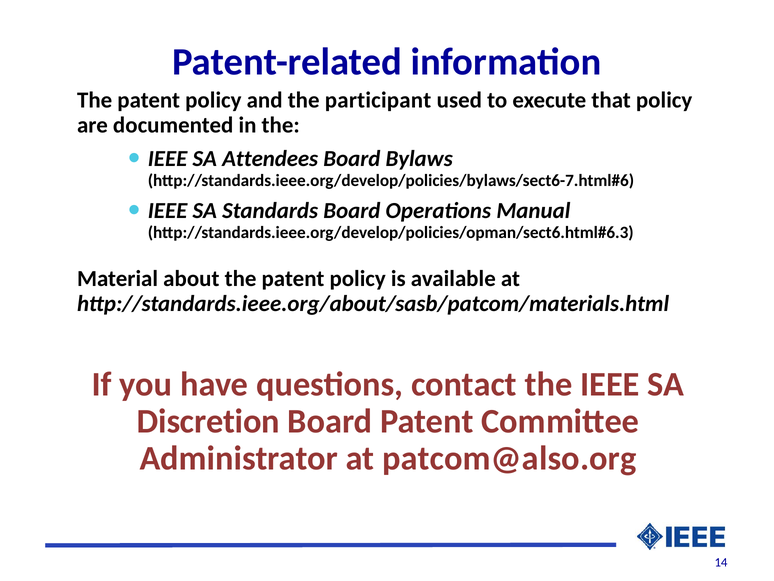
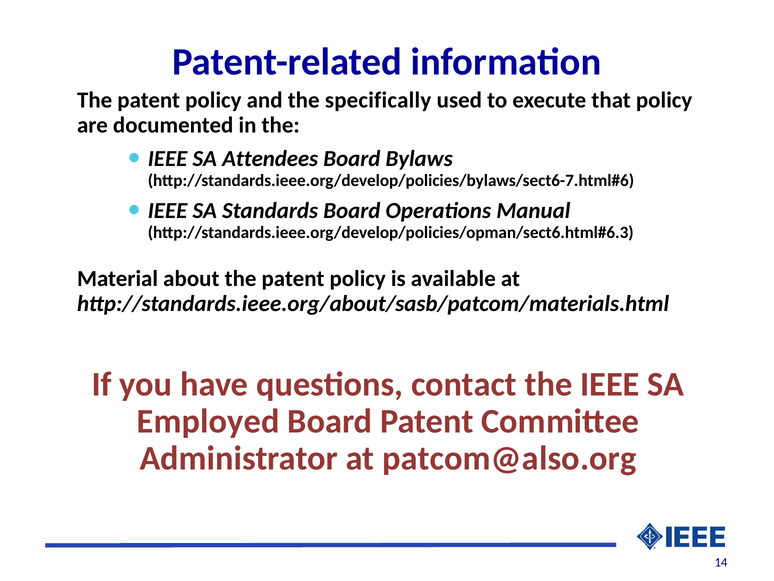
participant: participant -> specifically (378, 100)
Discretion: Discretion -> Employed (208, 421)
